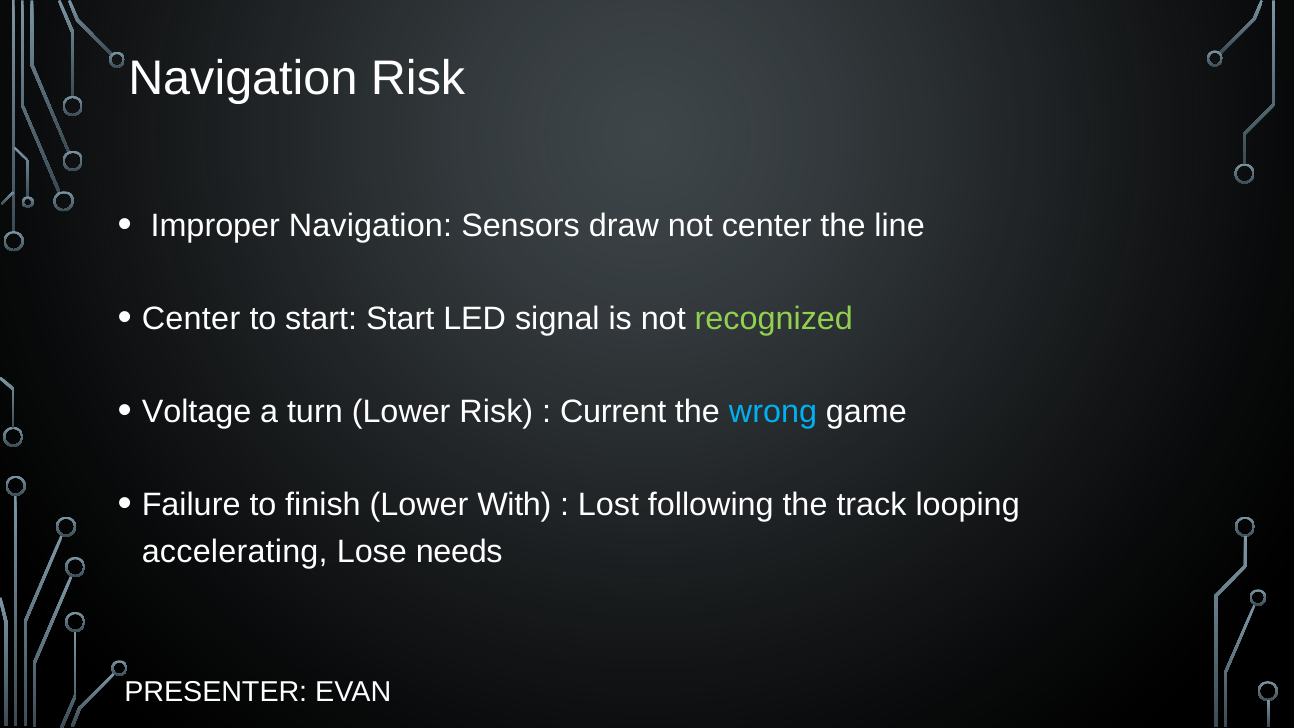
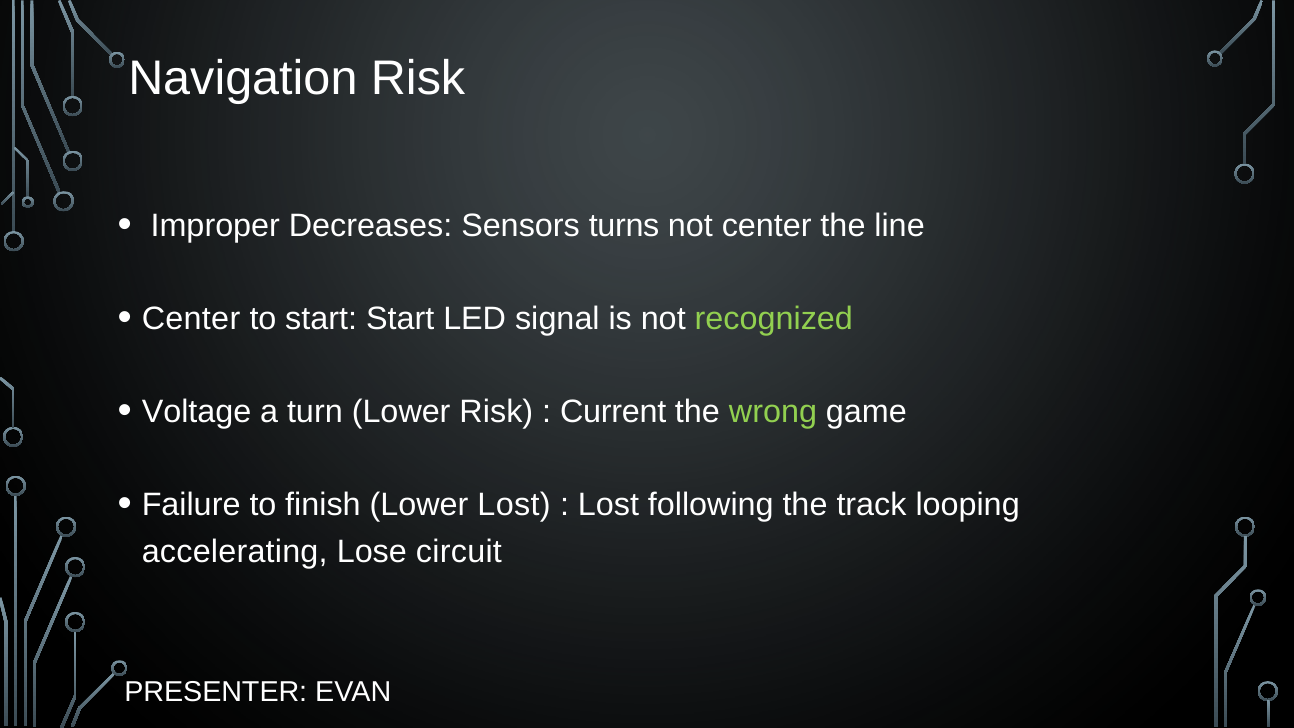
Improper Navigation: Navigation -> Decreases (371, 226)
draw: draw -> turns (624, 226)
wrong colour: light blue -> light green (773, 412)
Lower With: With -> Lost (514, 505)
needs: needs -> circuit (459, 552)
